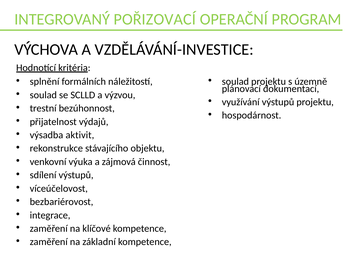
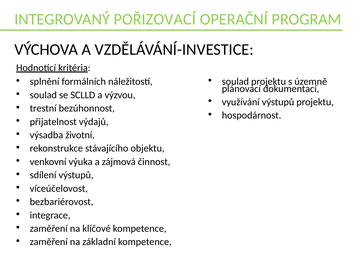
aktivit: aktivit -> životní (80, 135)
